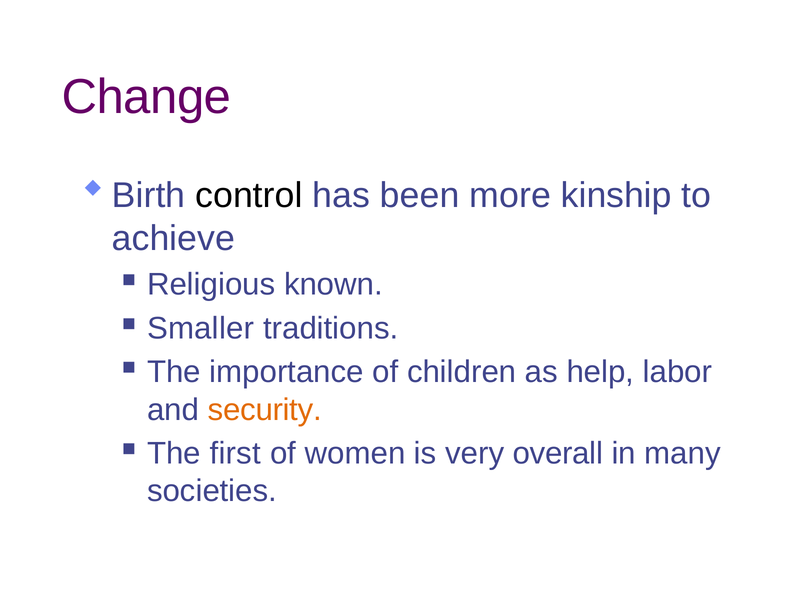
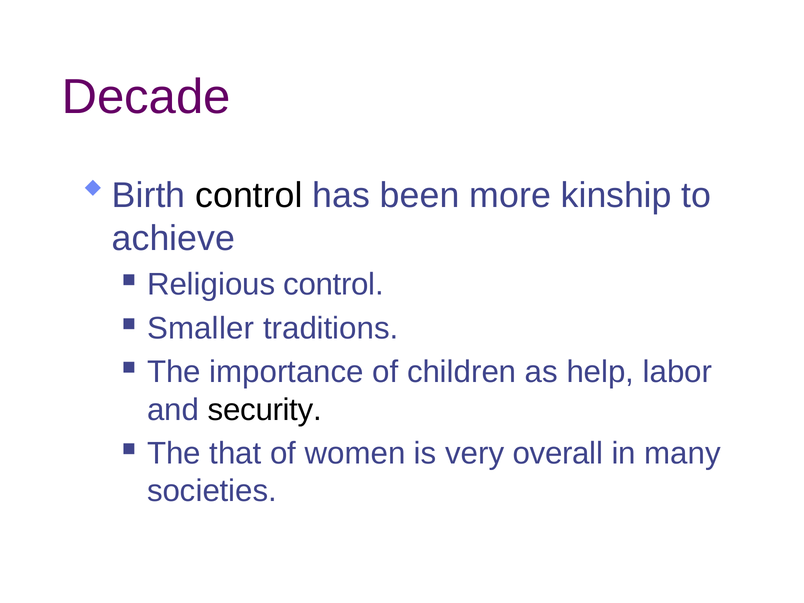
Change: Change -> Decade (146, 97)
Religious known: known -> control (334, 285)
security colour: orange -> black (265, 410)
first: first -> that (235, 453)
